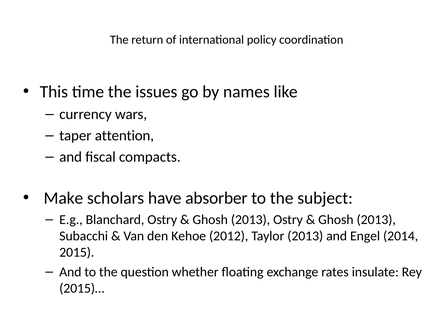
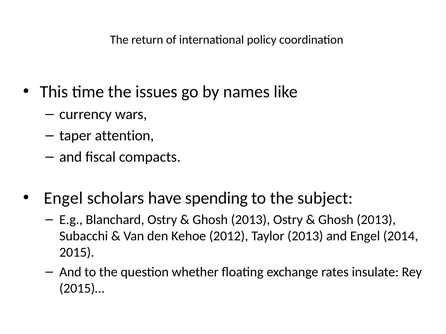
Make: Make -> Engel (63, 198)
absorber: absorber -> spending (216, 198)
